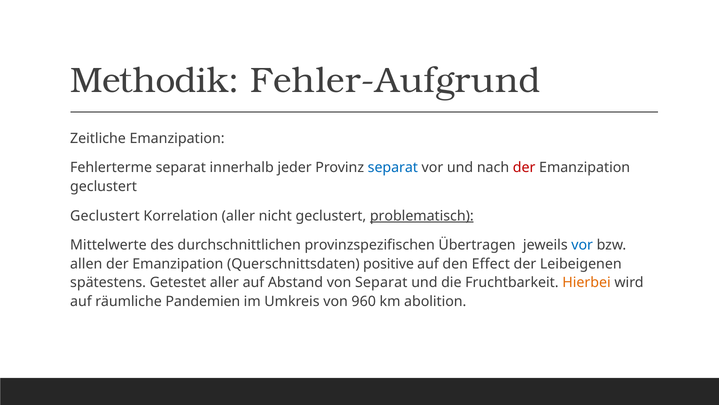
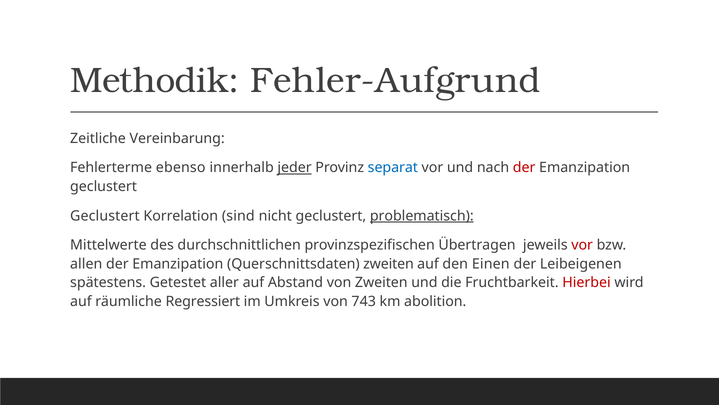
Zeitliche Emanzipation: Emanzipation -> Vereinbarung (177, 138)
Fehlerterme separat: separat -> ebenso (181, 168)
jeder underline: none -> present (295, 168)
Korrelation aller: aller -> sind (238, 216)
vor colour: blue -> red (582, 245)
Querschnittsdaten positive: positive -> zweiten (389, 264)
Effect: Effect -> Einen (491, 264)
von Separat: Separat -> Zweiten (381, 282)
Hierbei colour: orange -> red (587, 282)
Pandemien: Pandemien -> Regressiert (203, 301)
960: 960 -> 743 (364, 301)
